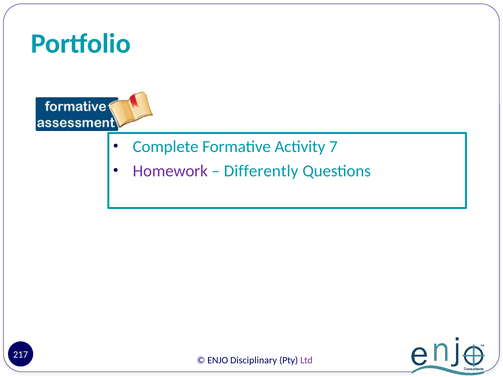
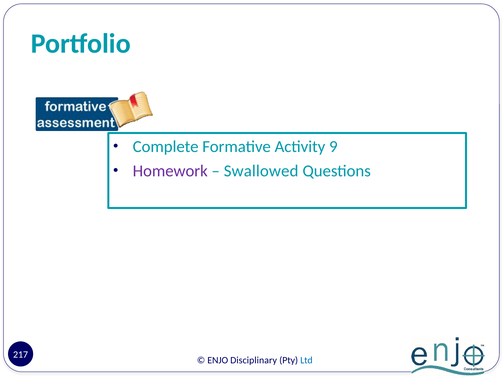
7: 7 -> 9 (333, 147)
Differently: Differently -> Swallowed (261, 171)
Ltd colour: purple -> blue (306, 360)
